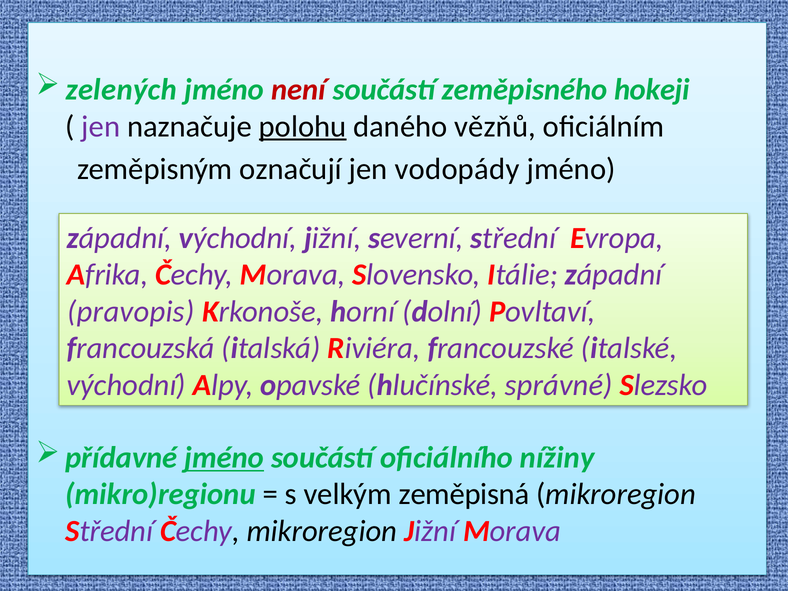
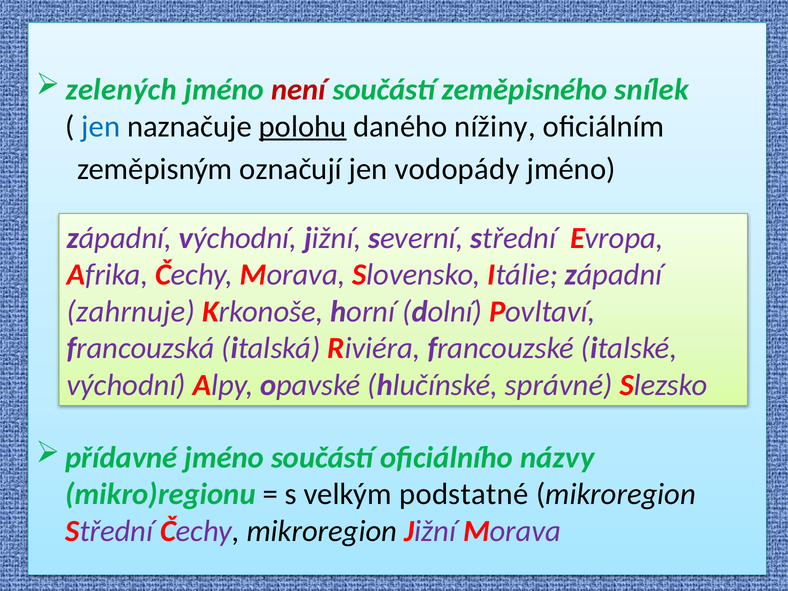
hokeji: hokeji -> snílek (652, 90)
jen colour: purple -> blue (101, 126)
vězňů: vězňů -> nížiny (495, 126)
pravopis: pravopis -> zahrnuje (131, 312)
jméno underline: present -> none (224, 458)
nížiny: nížiny -> názvy (557, 458)
zeměpisná: zeměpisná -> podstatné (464, 494)
